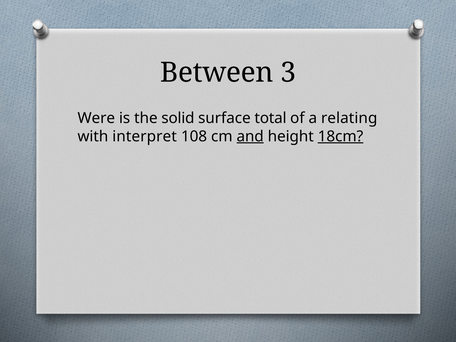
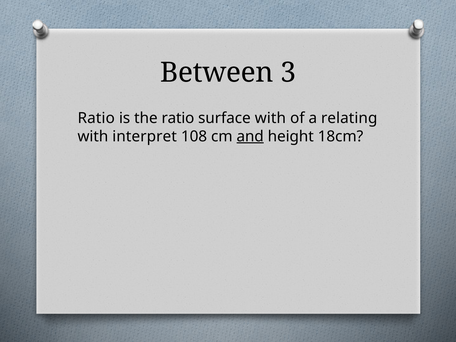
Were: Were -> Ratio (96, 118)
the solid: solid -> ratio (178, 118)
surface total: total -> with (270, 118)
18cm underline: present -> none (340, 136)
